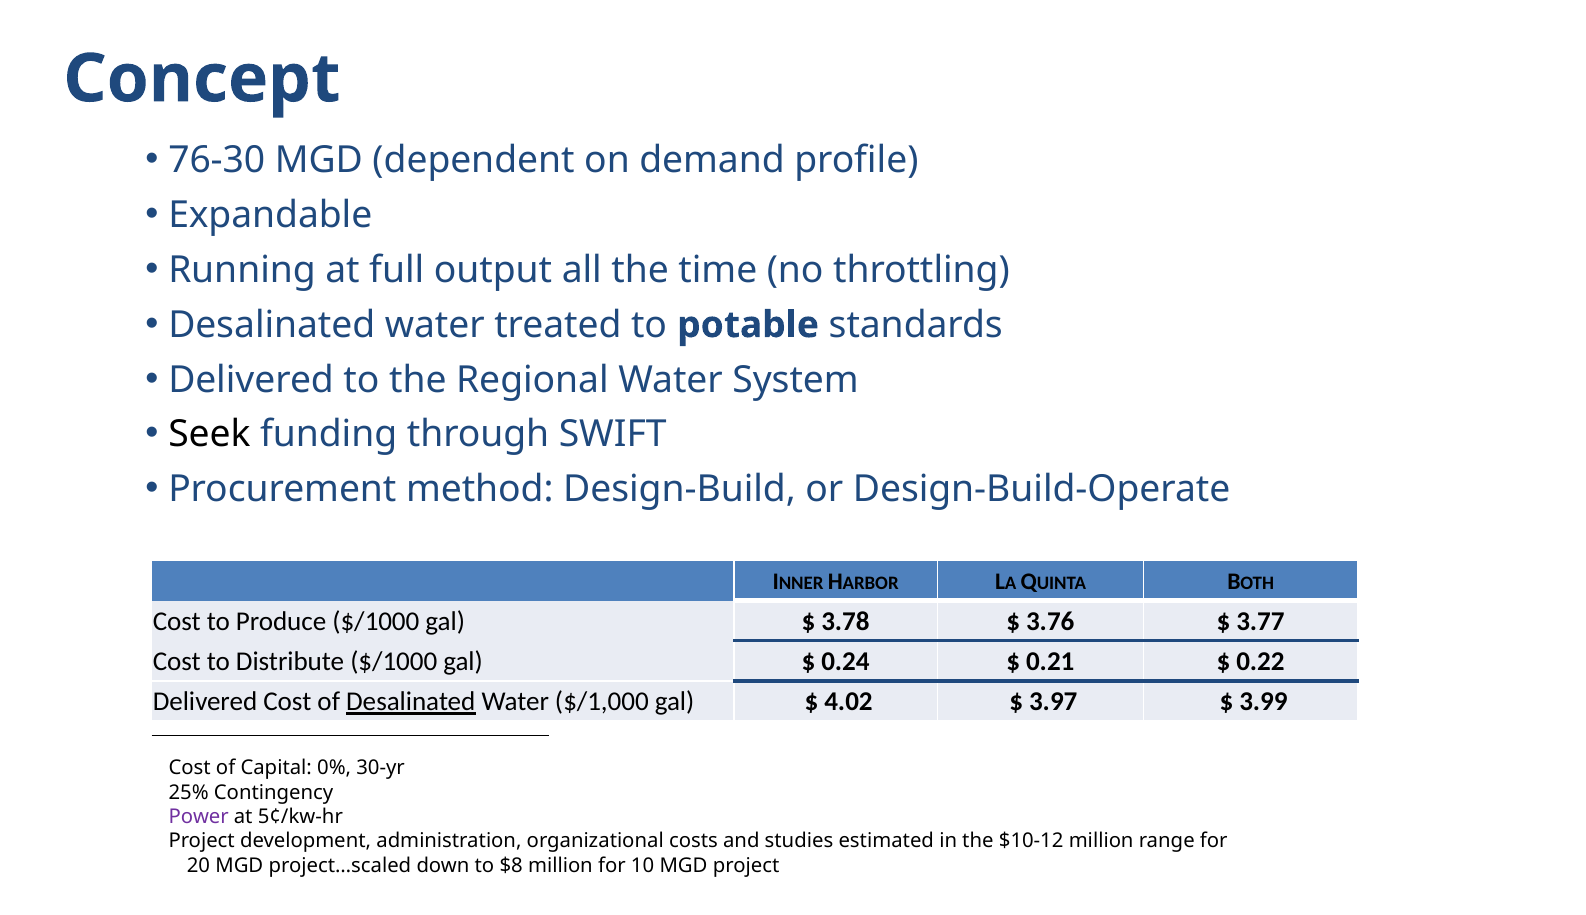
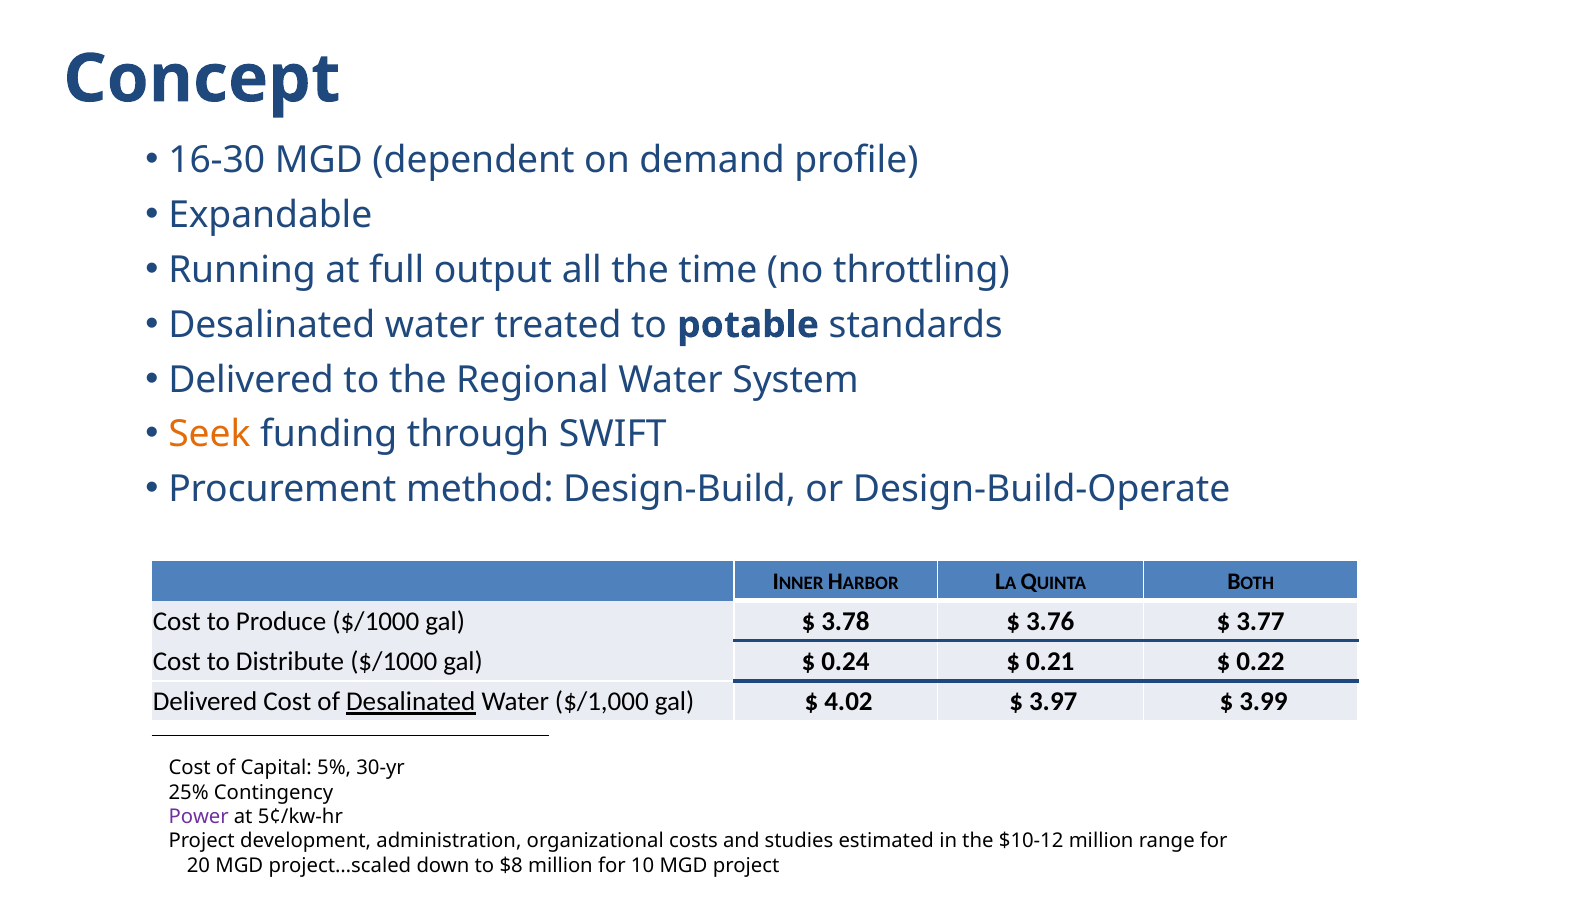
76-30: 76-30 -> 16-30 (217, 160)
Seek colour: black -> orange (209, 435)
0%: 0% -> 5% (334, 768)
